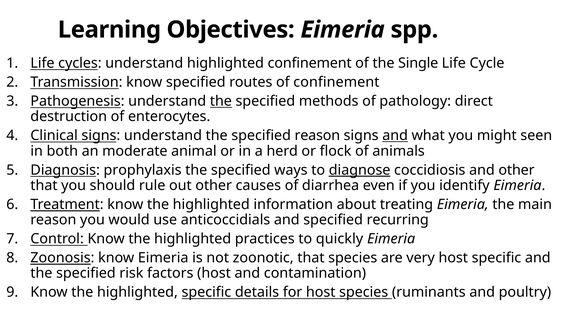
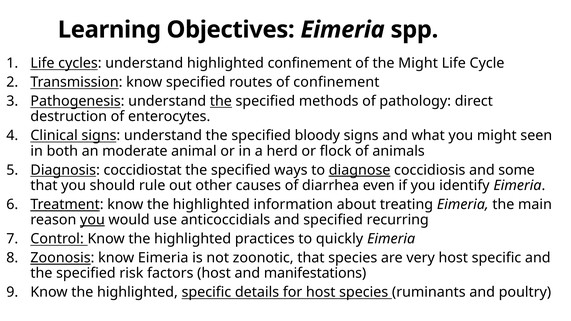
the Single: Single -> Might (418, 63)
specified reason: reason -> bloody (317, 136)
and underline: present -> none (395, 136)
prophylaxis: prophylaxis -> coccidiostat (143, 170)
and other: other -> some (517, 170)
you underline: none -> present (92, 220)
contamination: contamination -> manifestations (315, 273)
